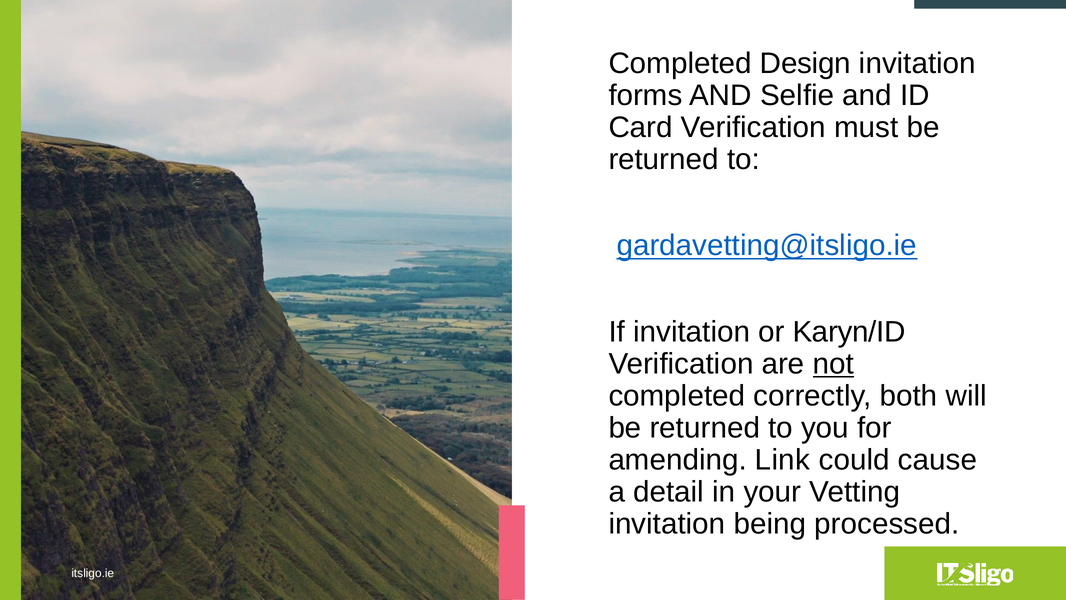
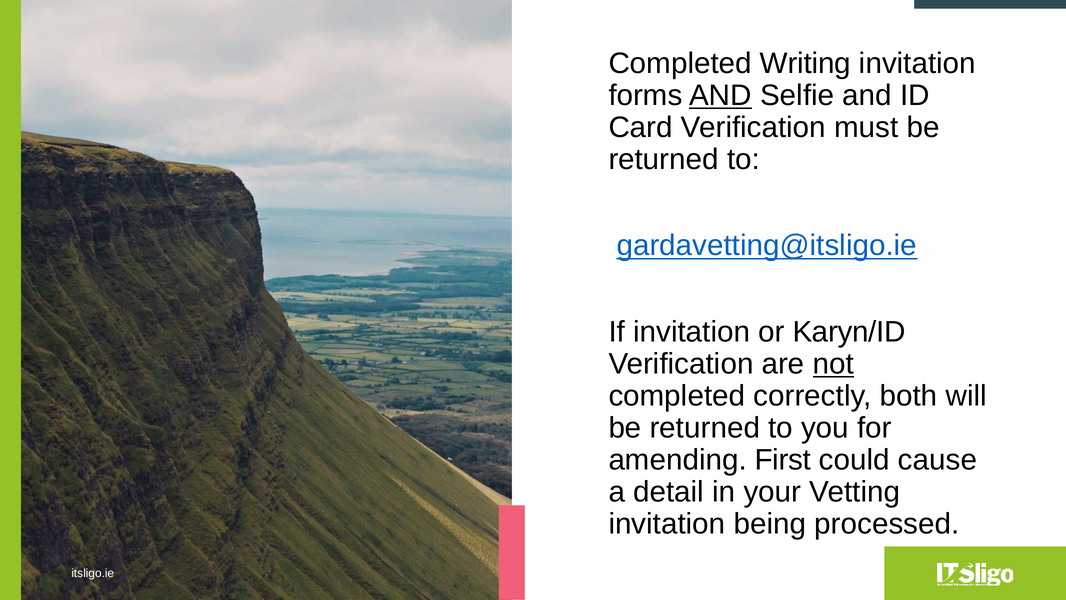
Design: Design -> Writing (805, 63)
AND underline: none -> present (720, 95)
Link: Link -> First (783, 460)
